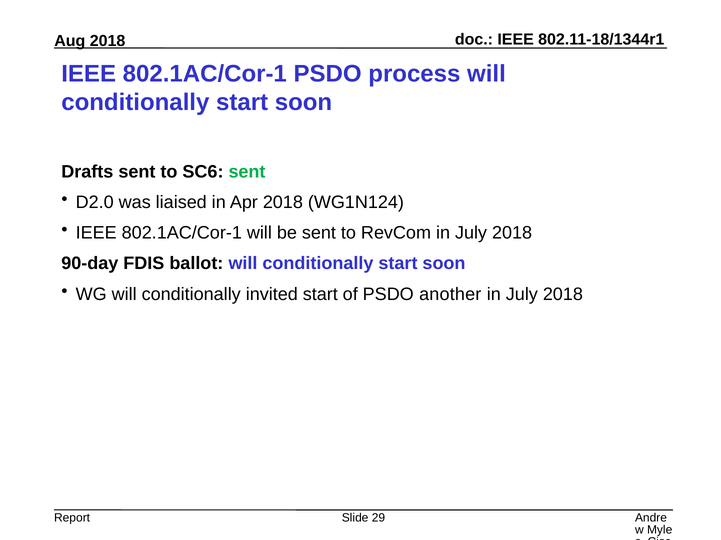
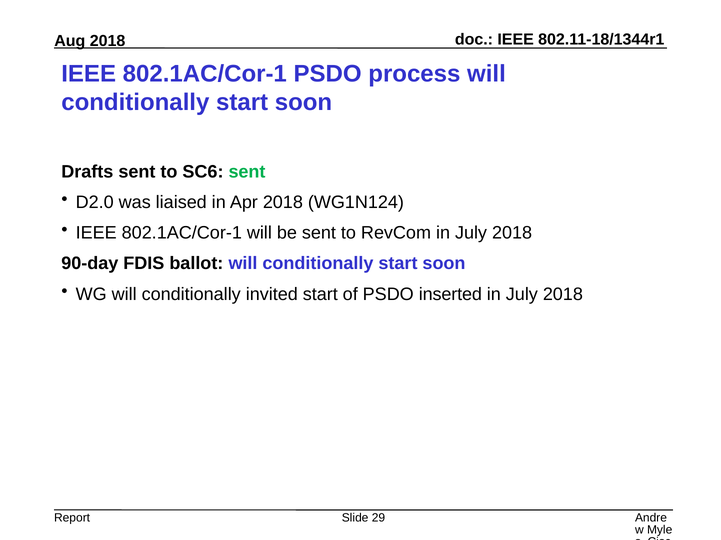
another: another -> inserted (450, 295)
